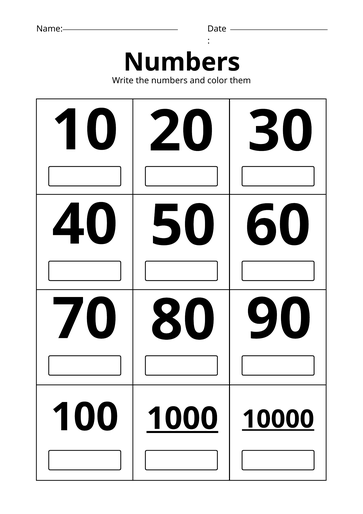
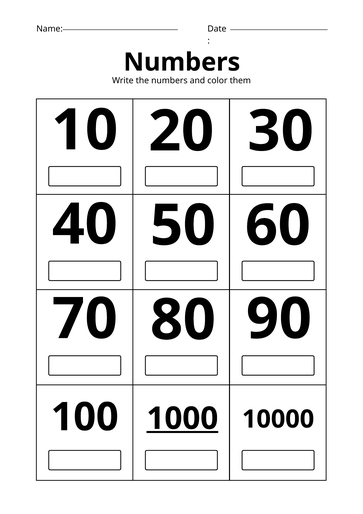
10000 underline: present -> none (278, 419)
